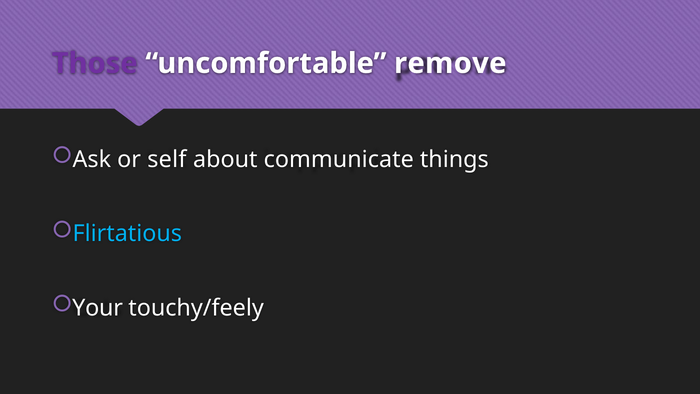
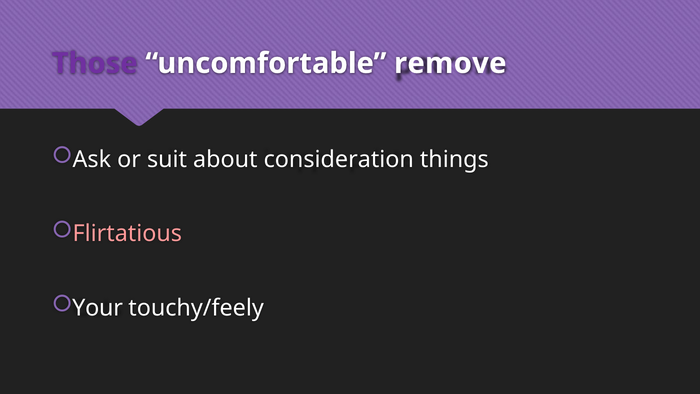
self: self -> suit (167, 159)
communicate: communicate -> consideration (339, 159)
Flirtatious colour: light blue -> pink (127, 234)
